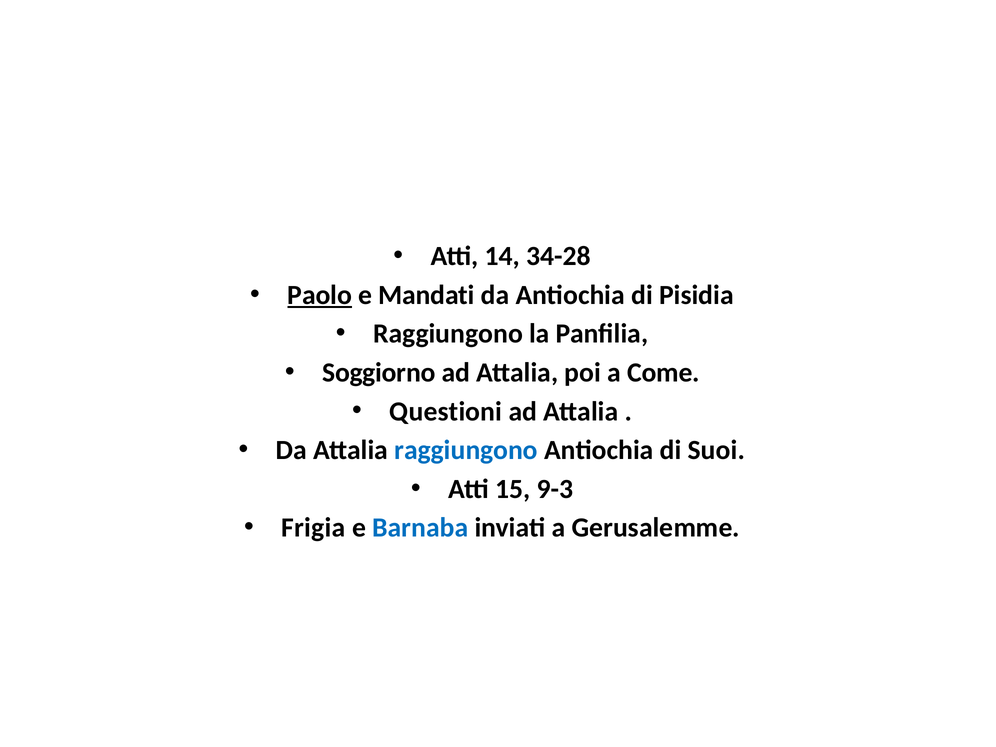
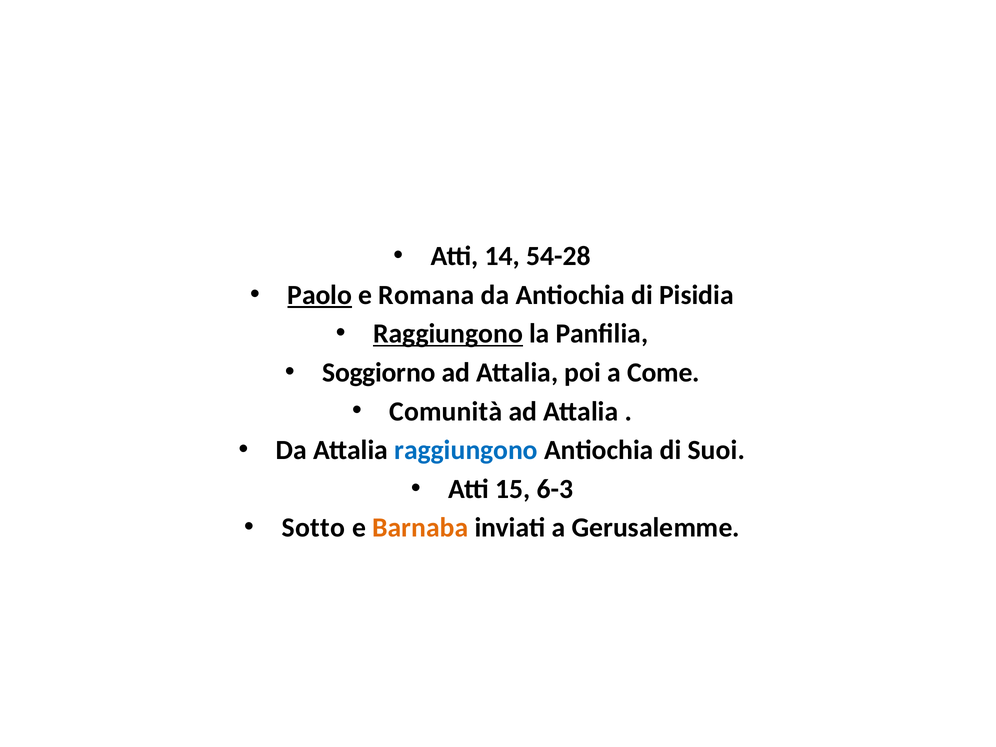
34-28: 34-28 -> 54-28 (558, 256)
Mandati: Mandati -> Romana (426, 295)
Raggiungono underline: none -> present (448, 334)
Questioni: Questioni -> Comunità (446, 411)
9-3: 9-3 -> 6-3 (555, 489)
Frigia: Frigia -> Sotto (313, 528)
Barnaba colour: blue -> orange (420, 528)
